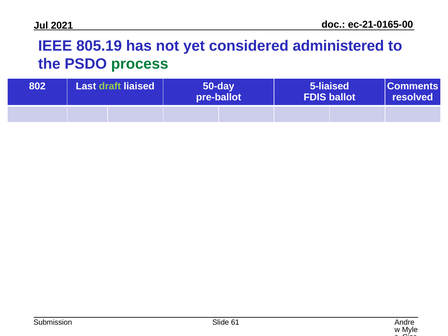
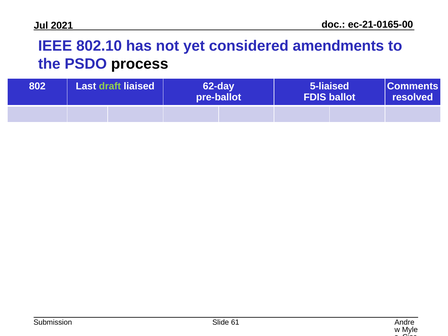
805.19: 805.19 -> 802.10 (99, 46)
administered: administered -> amendments (338, 46)
process colour: green -> black (140, 64)
50-day: 50-day -> 62-day (219, 86)
